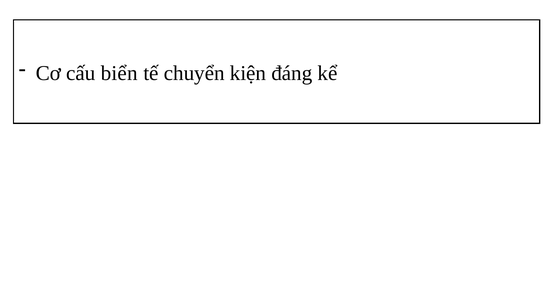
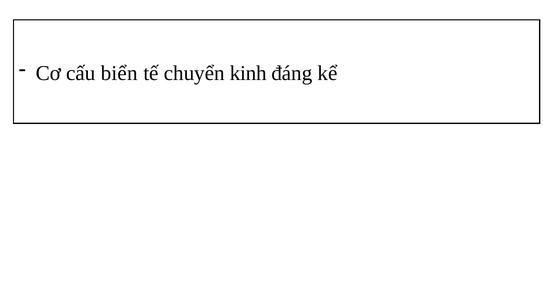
kiện: kiện -> kinh (248, 73)
